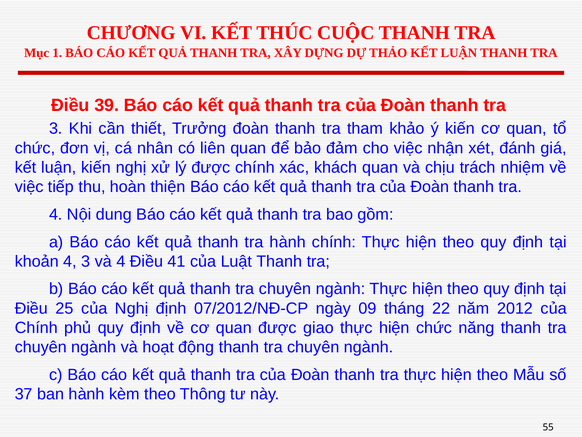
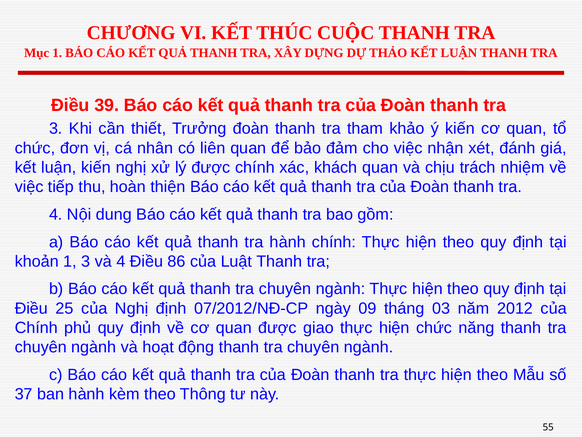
khoản 4: 4 -> 1 (70, 261)
41: 41 -> 86 (177, 261)
22: 22 -> 03 (441, 308)
